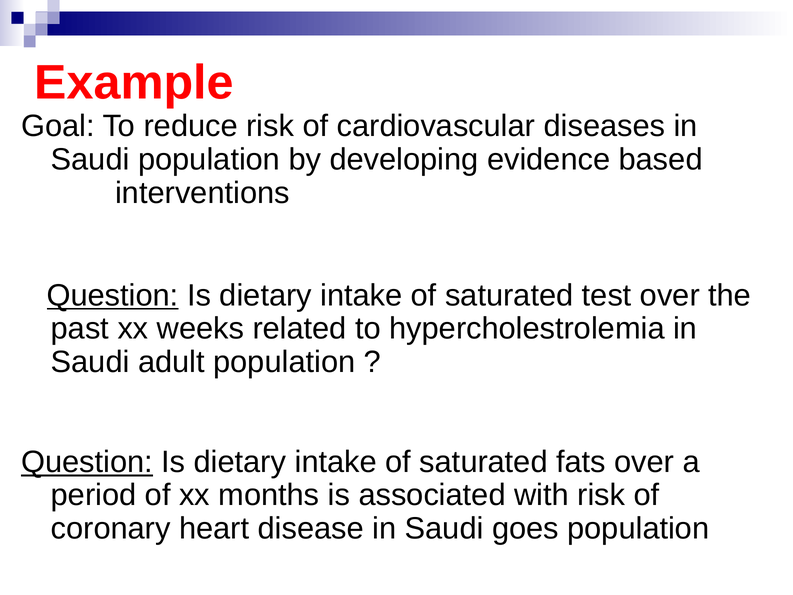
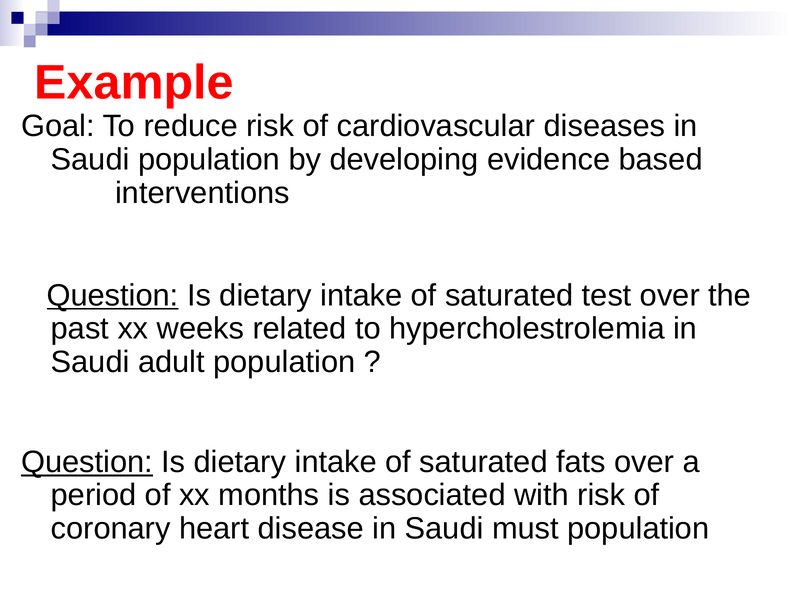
goes: goes -> must (525, 528)
